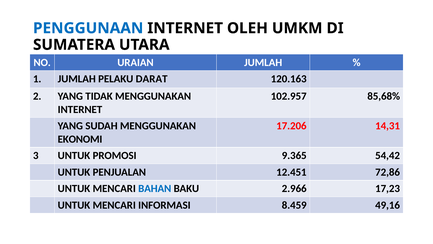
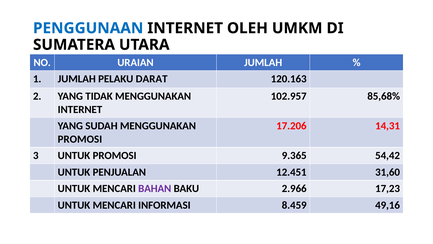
EKONOMI: EKONOMI -> PROMOSI (80, 139)
72,86: 72,86 -> 31,60 (388, 172)
BAHAN colour: blue -> purple (155, 188)
